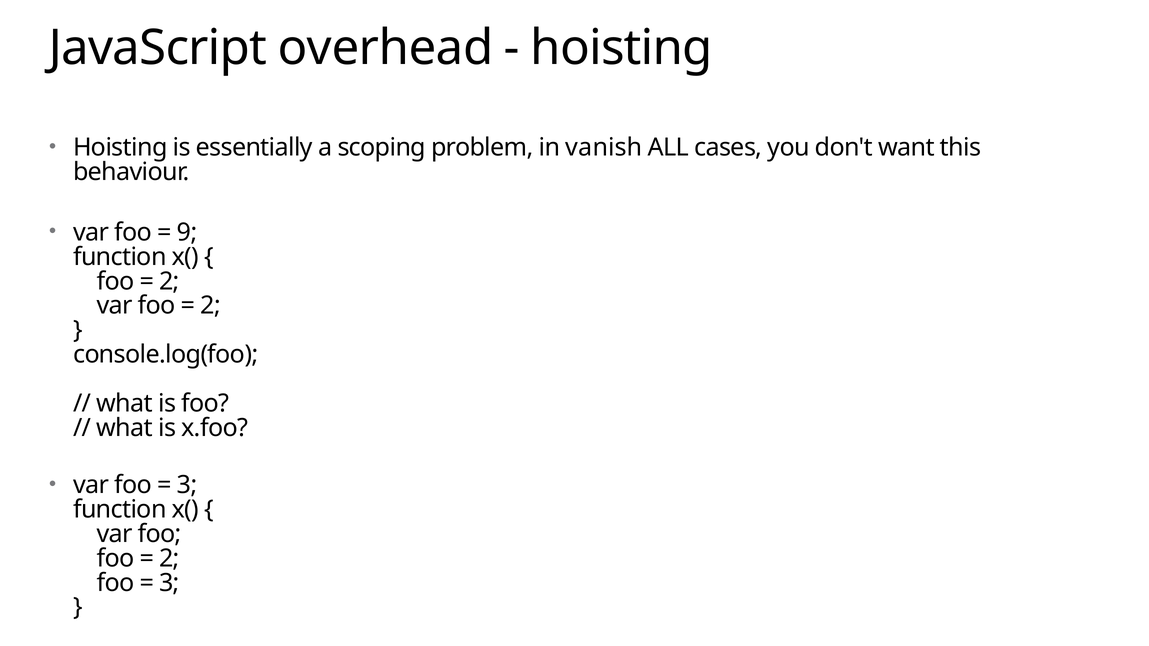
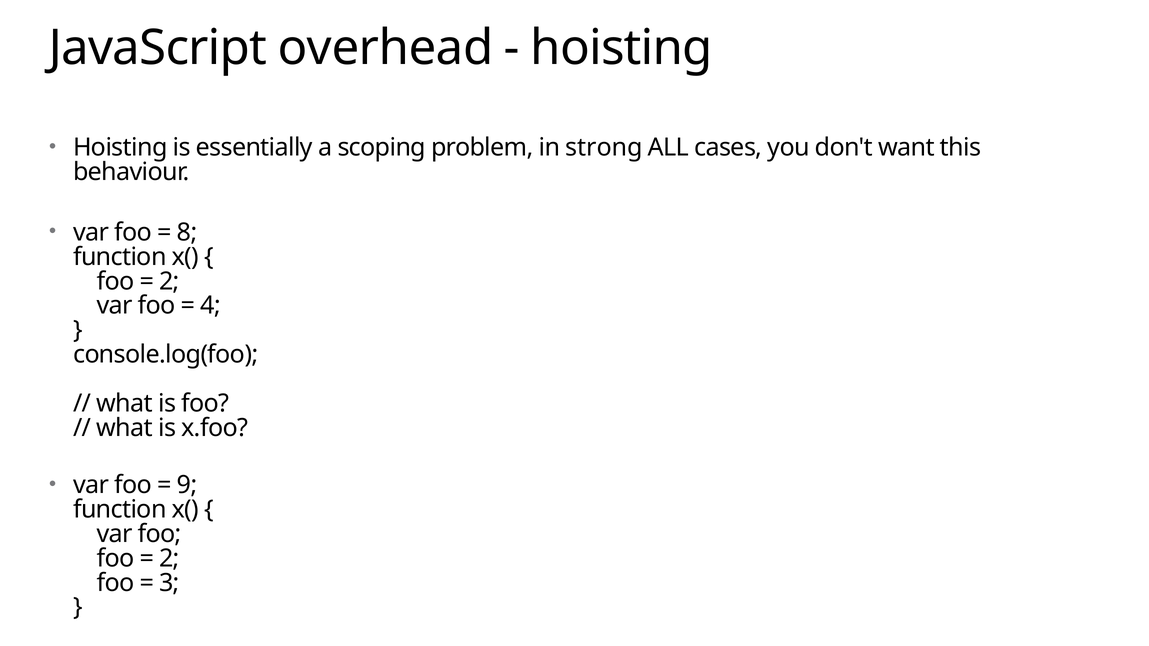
vanish: vanish -> strong (604, 148)
9: 9 -> 8 (187, 233)
2: 2 -> 4 (211, 306)
3: 3 -> 9 (187, 485)
